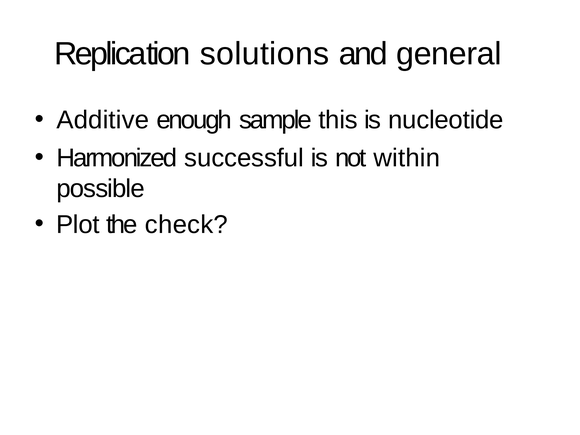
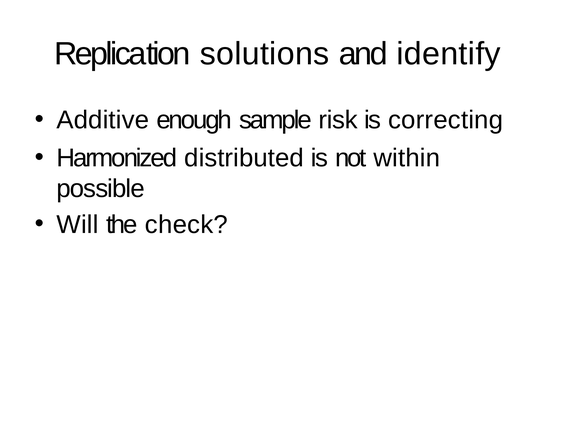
general: general -> identify (449, 54)
this: this -> risk (338, 120)
nucleotide: nucleotide -> correcting (446, 120)
successful: successful -> distributed (244, 158)
Plot: Plot -> Will (78, 224)
